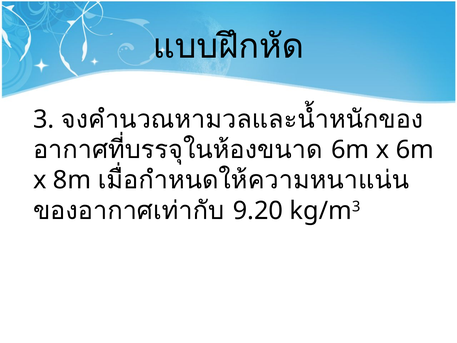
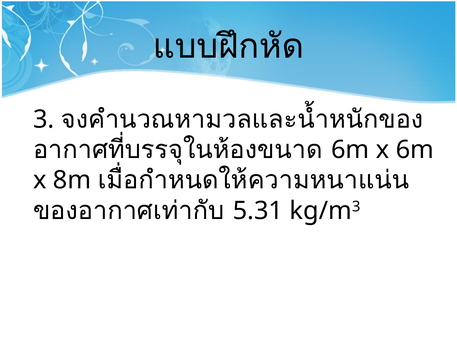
9.20: 9.20 -> 5.31 (258, 211)
